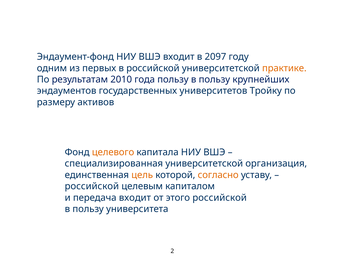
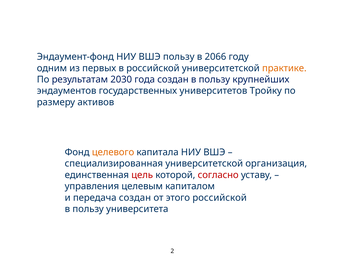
ВШЭ входит: входит -> пользу (179, 57)
2097: 2097 -> 2066 (215, 57)
2010: 2010 -> 2030 (121, 79)
года пользу: пользу -> создан (173, 79)
цель colour: orange -> red (142, 175)
согласно colour: orange -> red (218, 175)
российской: российской -> управления (92, 186)
передача входит: входит -> создан (135, 197)
